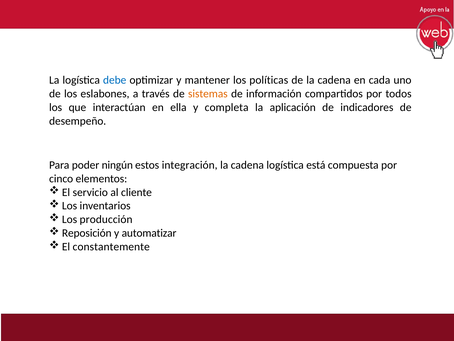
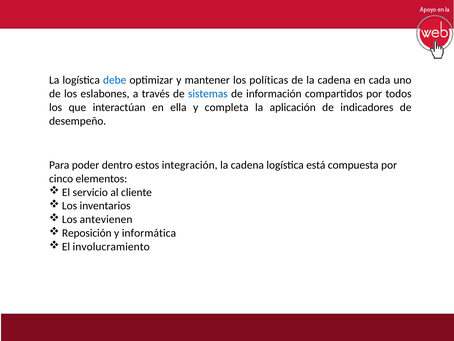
sistemas colour: orange -> blue (208, 94)
ningún: ningún -> dentro (117, 165)
producción: producción -> antevienen (106, 219)
automatizar: automatizar -> informática (149, 233)
constantemente: constantemente -> involucramiento (111, 246)
